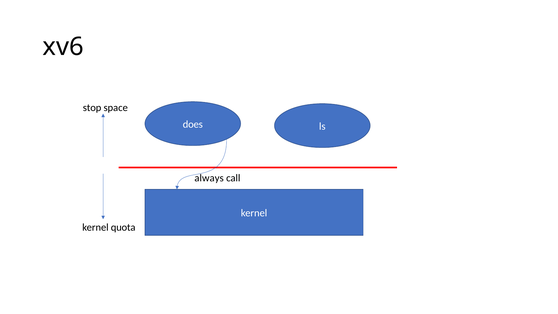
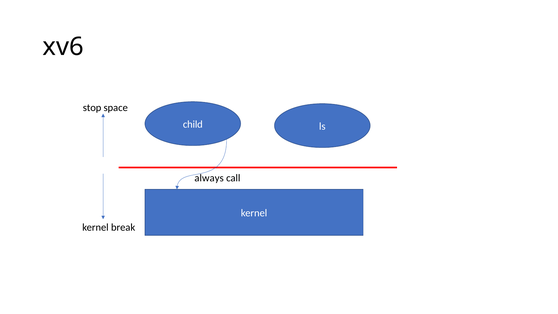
does: does -> child (193, 124)
quota: quota -> break (123, 227)
